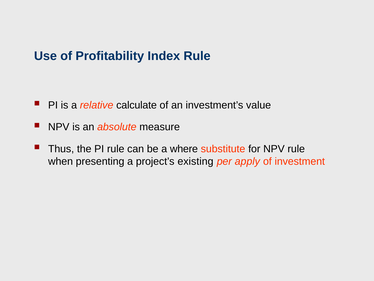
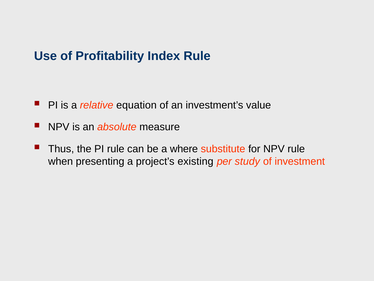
calculate: calculate -> equation (136, 105)
apply: apply -> study (247, 161)
